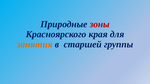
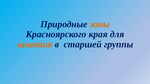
зоны colour: red -> orange (100, 24)
